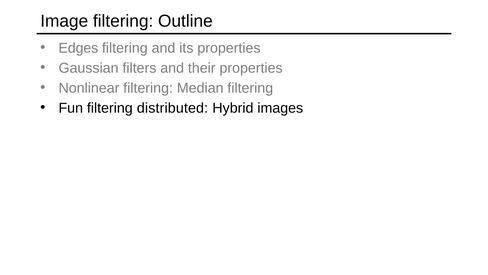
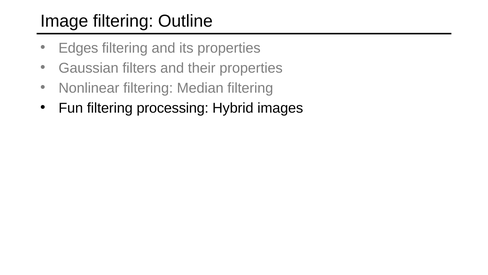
distributed: distributed -> processing (173, 108)
